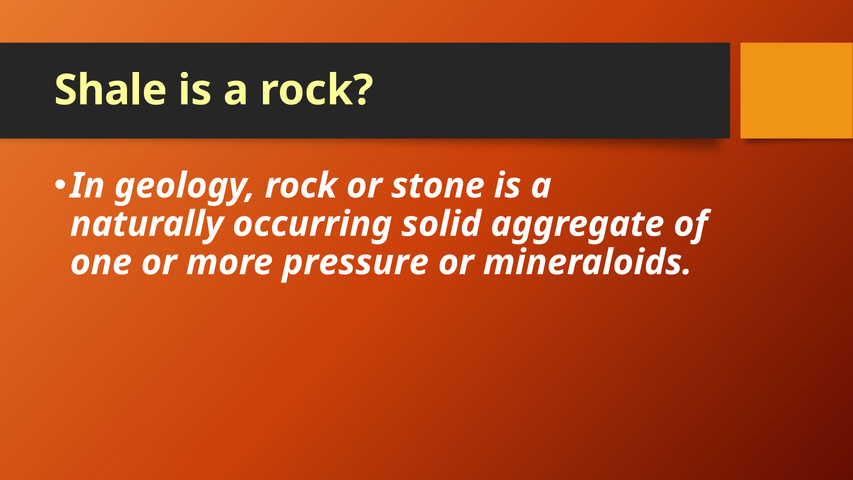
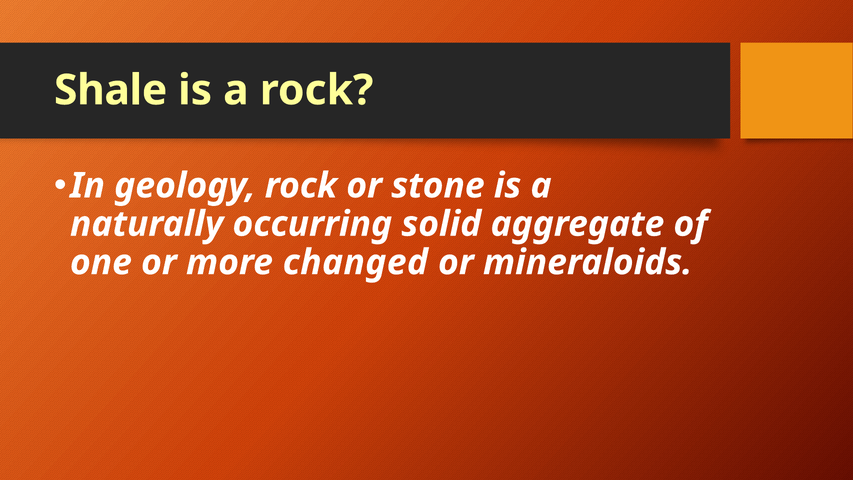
pressure: pressure -> changed (355, 262)
